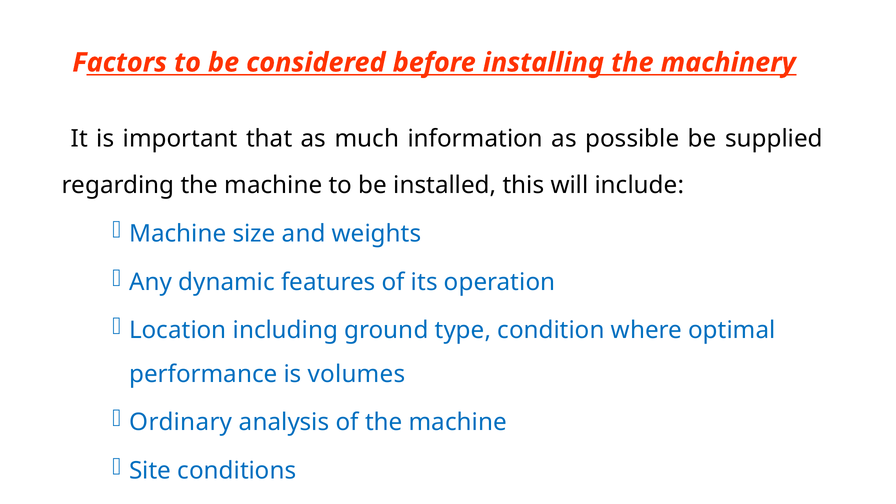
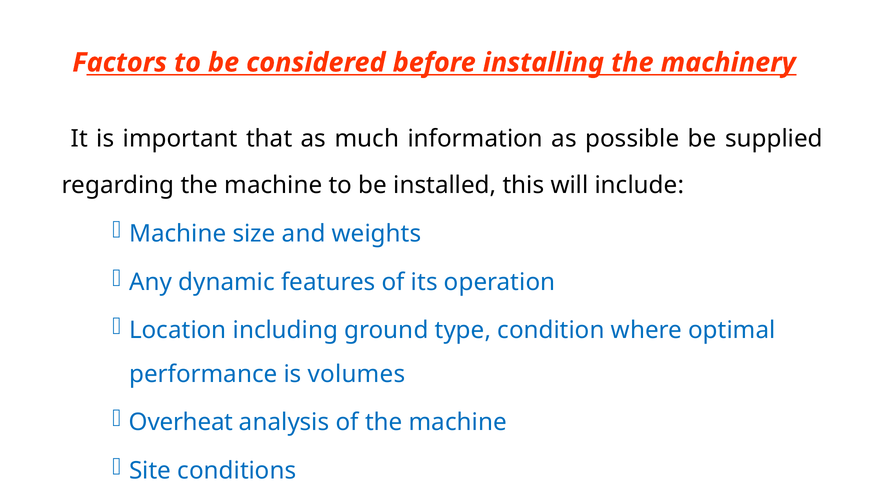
Ordinary: Ordinary -> Overheat (181, 422)
